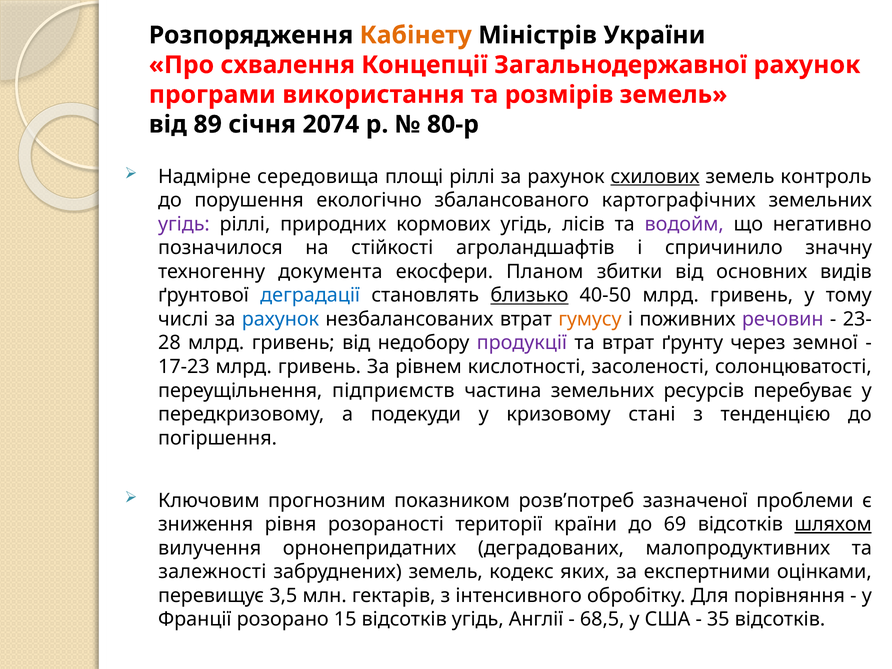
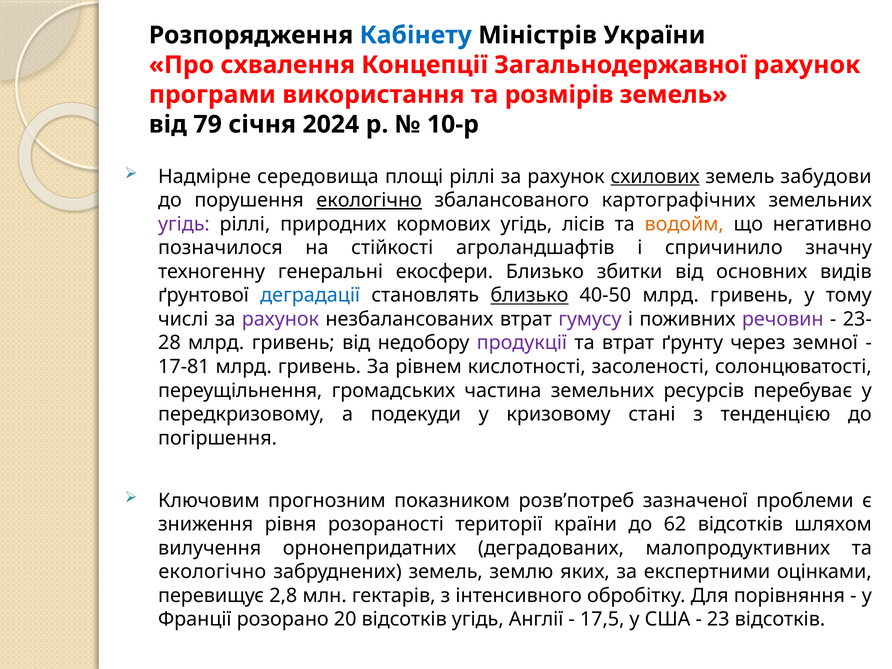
Кабінету colour: orange -> blue (416, 35)
89: 89 -> 79 (208, 124)
2074: 2074 -> 2024 (331, 124)
80-р: 80-р -> 10-р (453, 124)
контроль: контроль -> забудови (826, 177)
екологічно underline: none -> present (369, 200)
водойм colour: purple -> orange (684, 224)
документа: документа -> генеральні (330, 272)
екосфери Планом: Планом -> Близько (545, 272)
рахунок colour: blue -> purple (280, 319)
гумусу colour: orange -> purple (590, 319)
17-23: 17-23 -> 17-81 (184, 367)
підприємств: підприємств -> громадських (393, 391)
69: 69 -> 62 (675, 524)
шляхом underline: present -> none (833, 524)
залежності: залежності -> екологічно (212, 572)
кодекс: кодекс -> землю (521, 572)
3,5: 3,5 -> 2,8 (283, 596)
15: 15 -> 20 (345, 619)
68,5: 68,5 -> 17,5 (602, 619)
35: 35 -> 23 (718, 619)
